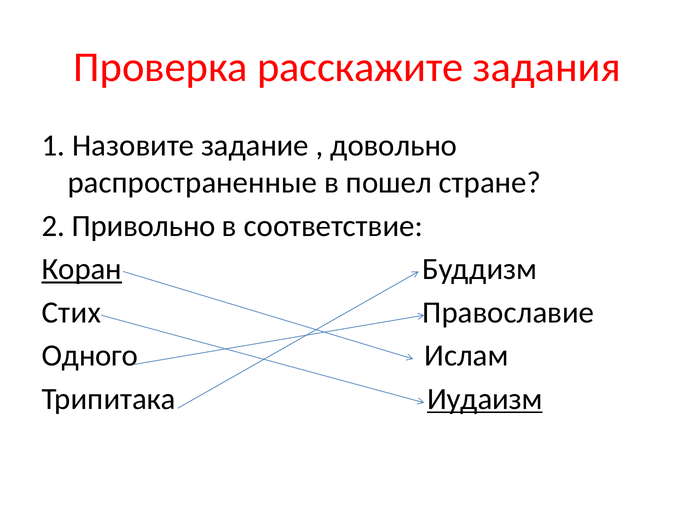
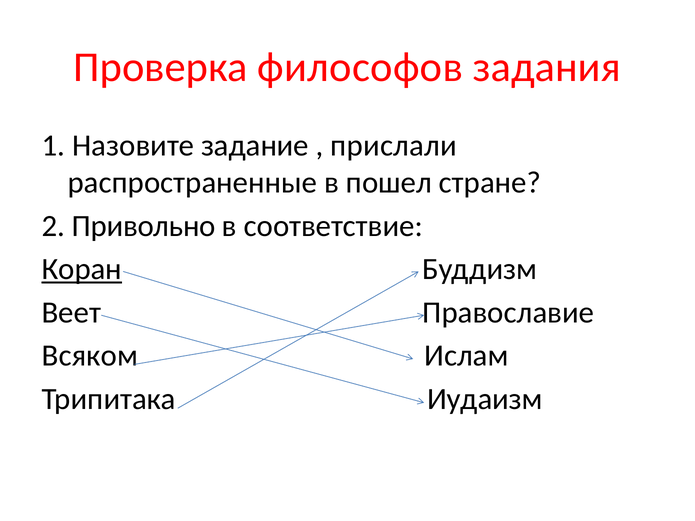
расскажите: расскажите -> философов (360, 67)
довольно: довольно -> прислали (394, 146)
Стих: Стих -> Веет (71, 313)
Одного: Одного -> Всяком (90, 356)
Иудаизм underline: present -> none (485, 399)
